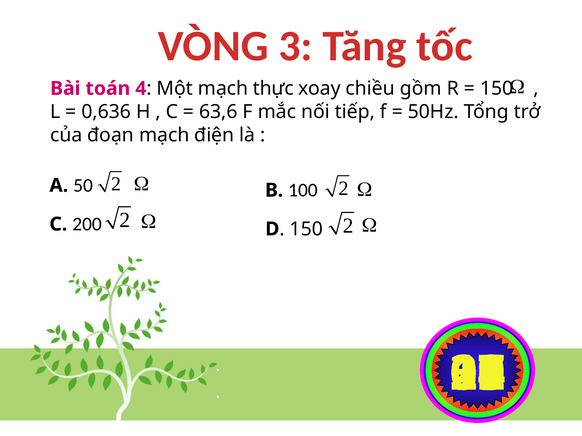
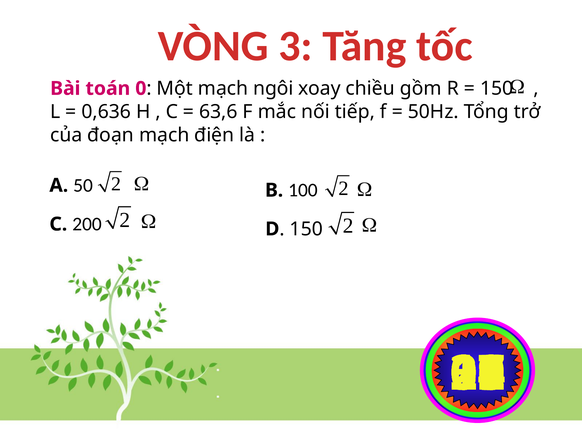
4: 4 -> 0 (141, 89)
thực: thực -> ngôi (273, 89)
